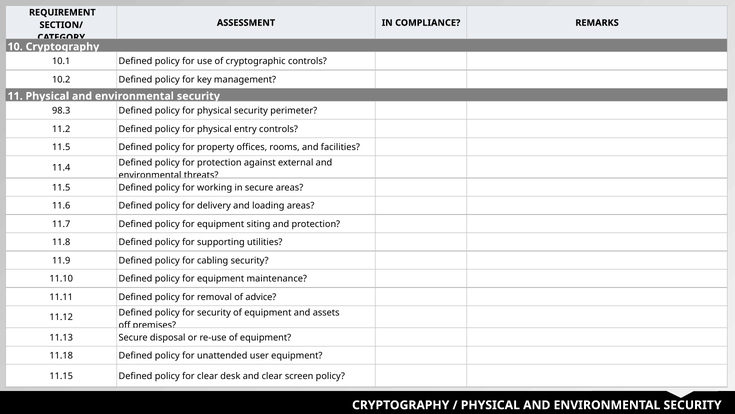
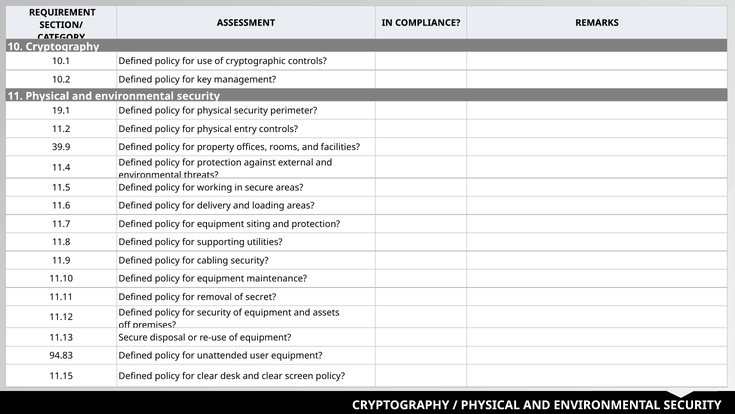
98.3: 98.3 -> 19.1 (61, 111)
11.5: 11.5 -> 39.9 (61, 147)
advice: advice -> secret (261, 297)
11.18: 11.18 -> 94.83 (61, 355)
